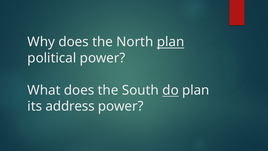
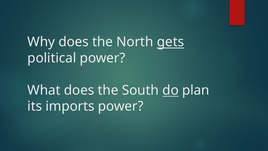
North plan: plan -> gets (171, 42)
address: address -> imports (70, 106)
